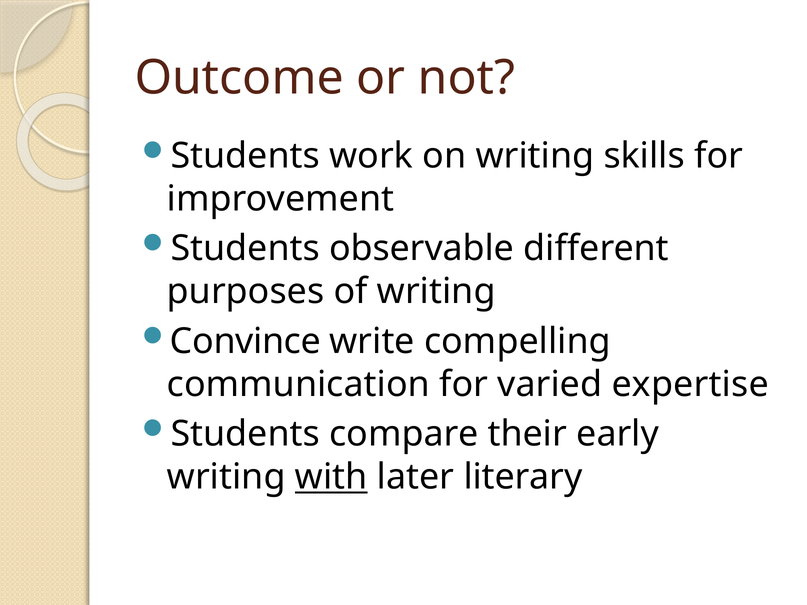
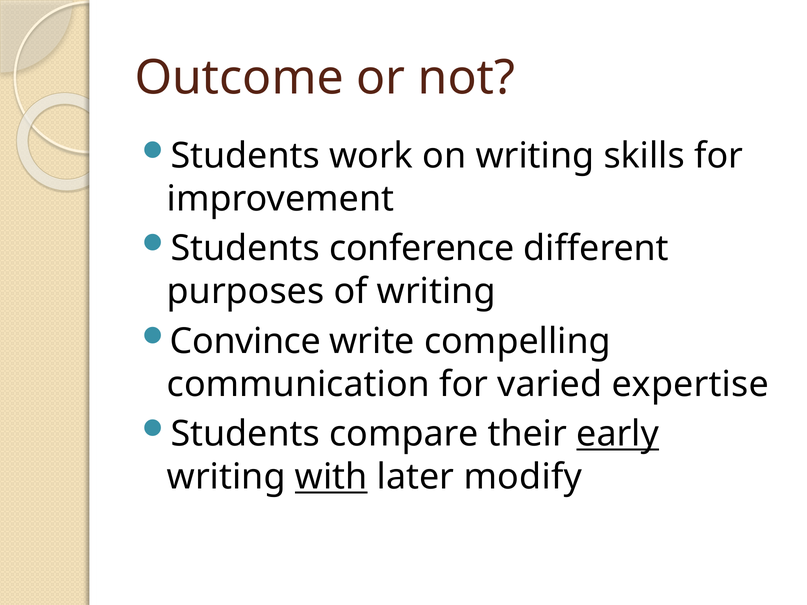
observable: observable -> conference (422, 249)
early underline: none -> present (618, 434)
literary: literary -> modify (523, 477)
